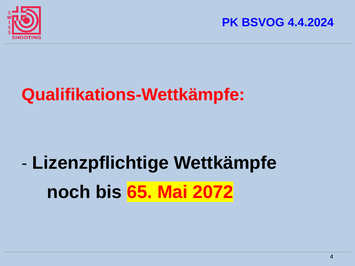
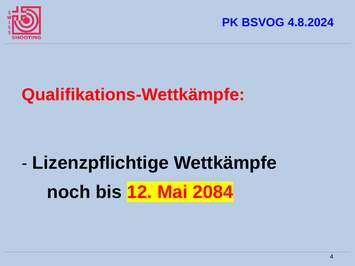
4.4.2024: 4.4.2024 -> 4.8.2024 (311, 23)
65: 65 -> 12 (140, 192)
2072: 2072 -> 2084 (213, 192)
